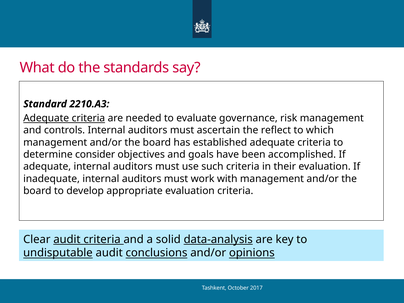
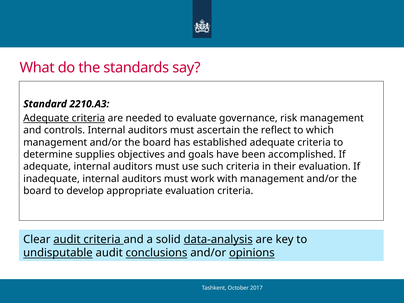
consider: consider -> supplies (95, 155)
